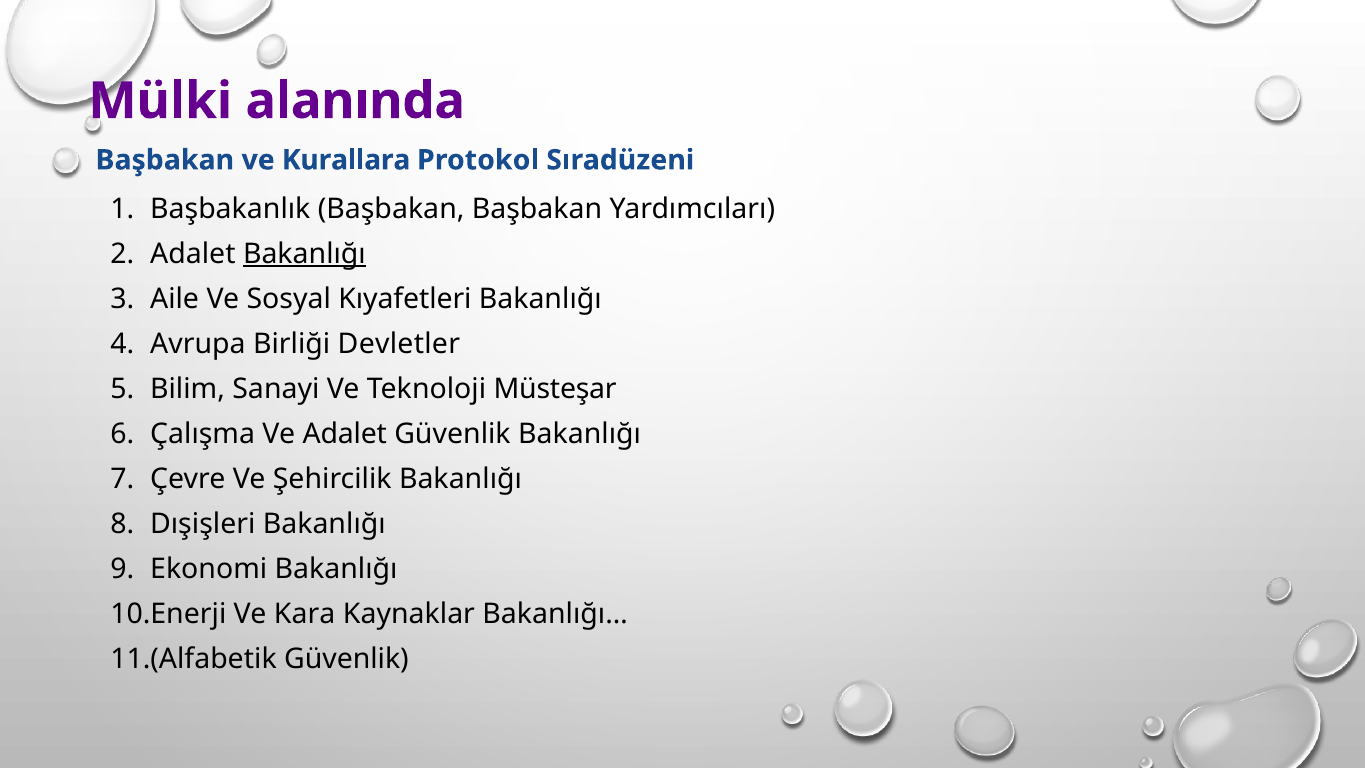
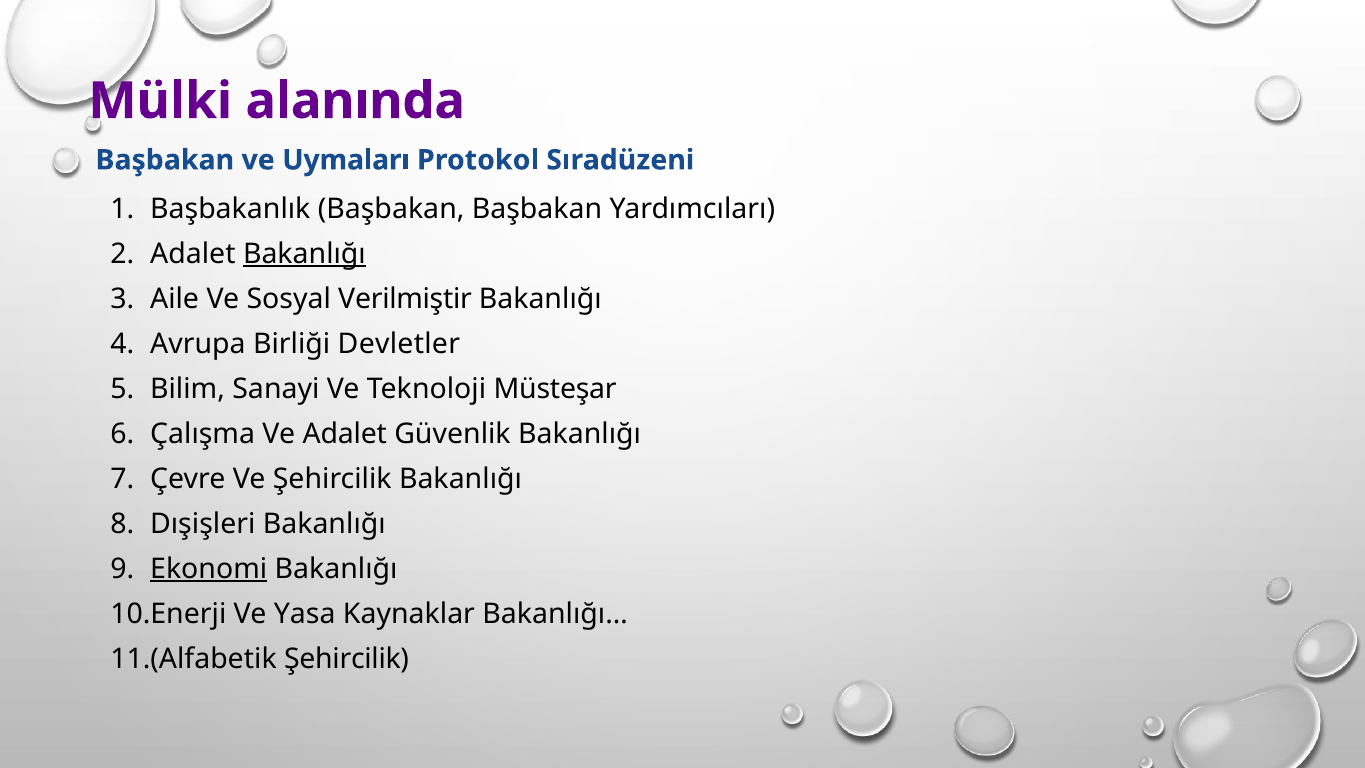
Kurallara: Kurallara -> Uymaları (346, 160)
Kıyafetleri: Kıyafetleri -> Verilmiştir (405, 299)
Ekonomi underline: none -> present (209, 569)
Kara: Kara -> Yasa (305, 614)
Güvenlik: Güvenlik -> Şehircilik (347, 659)
